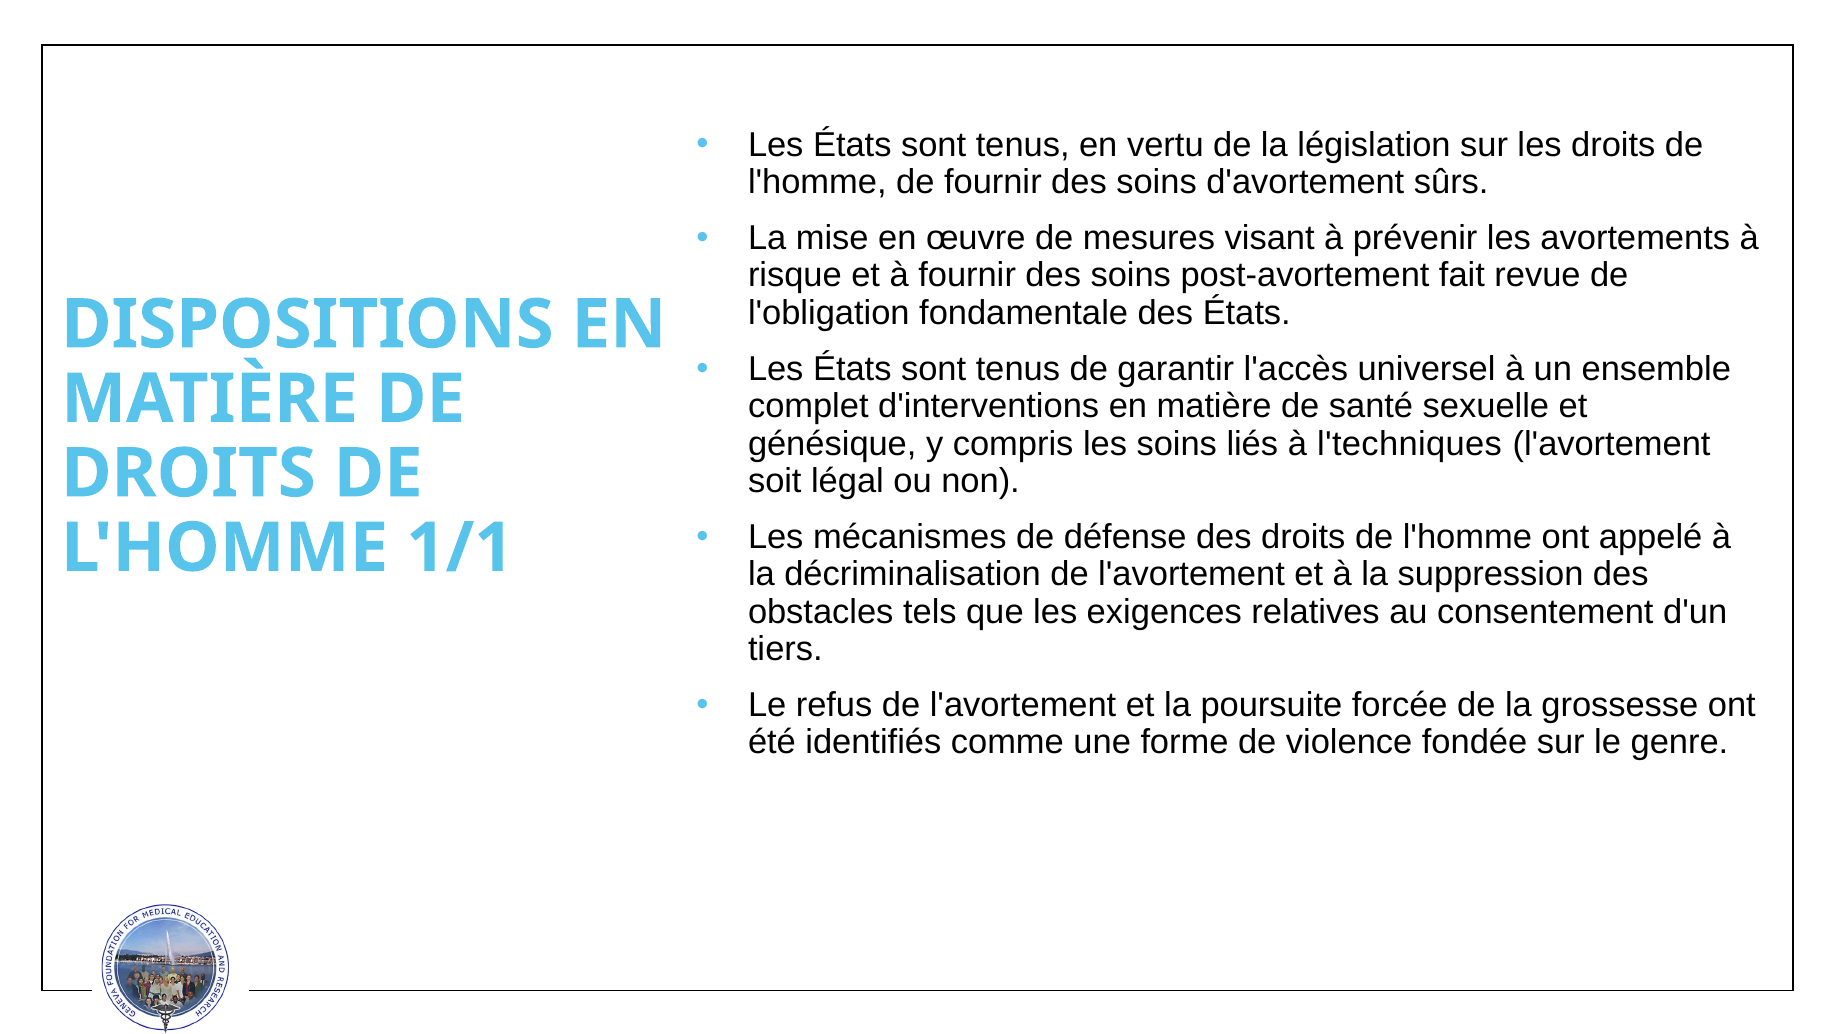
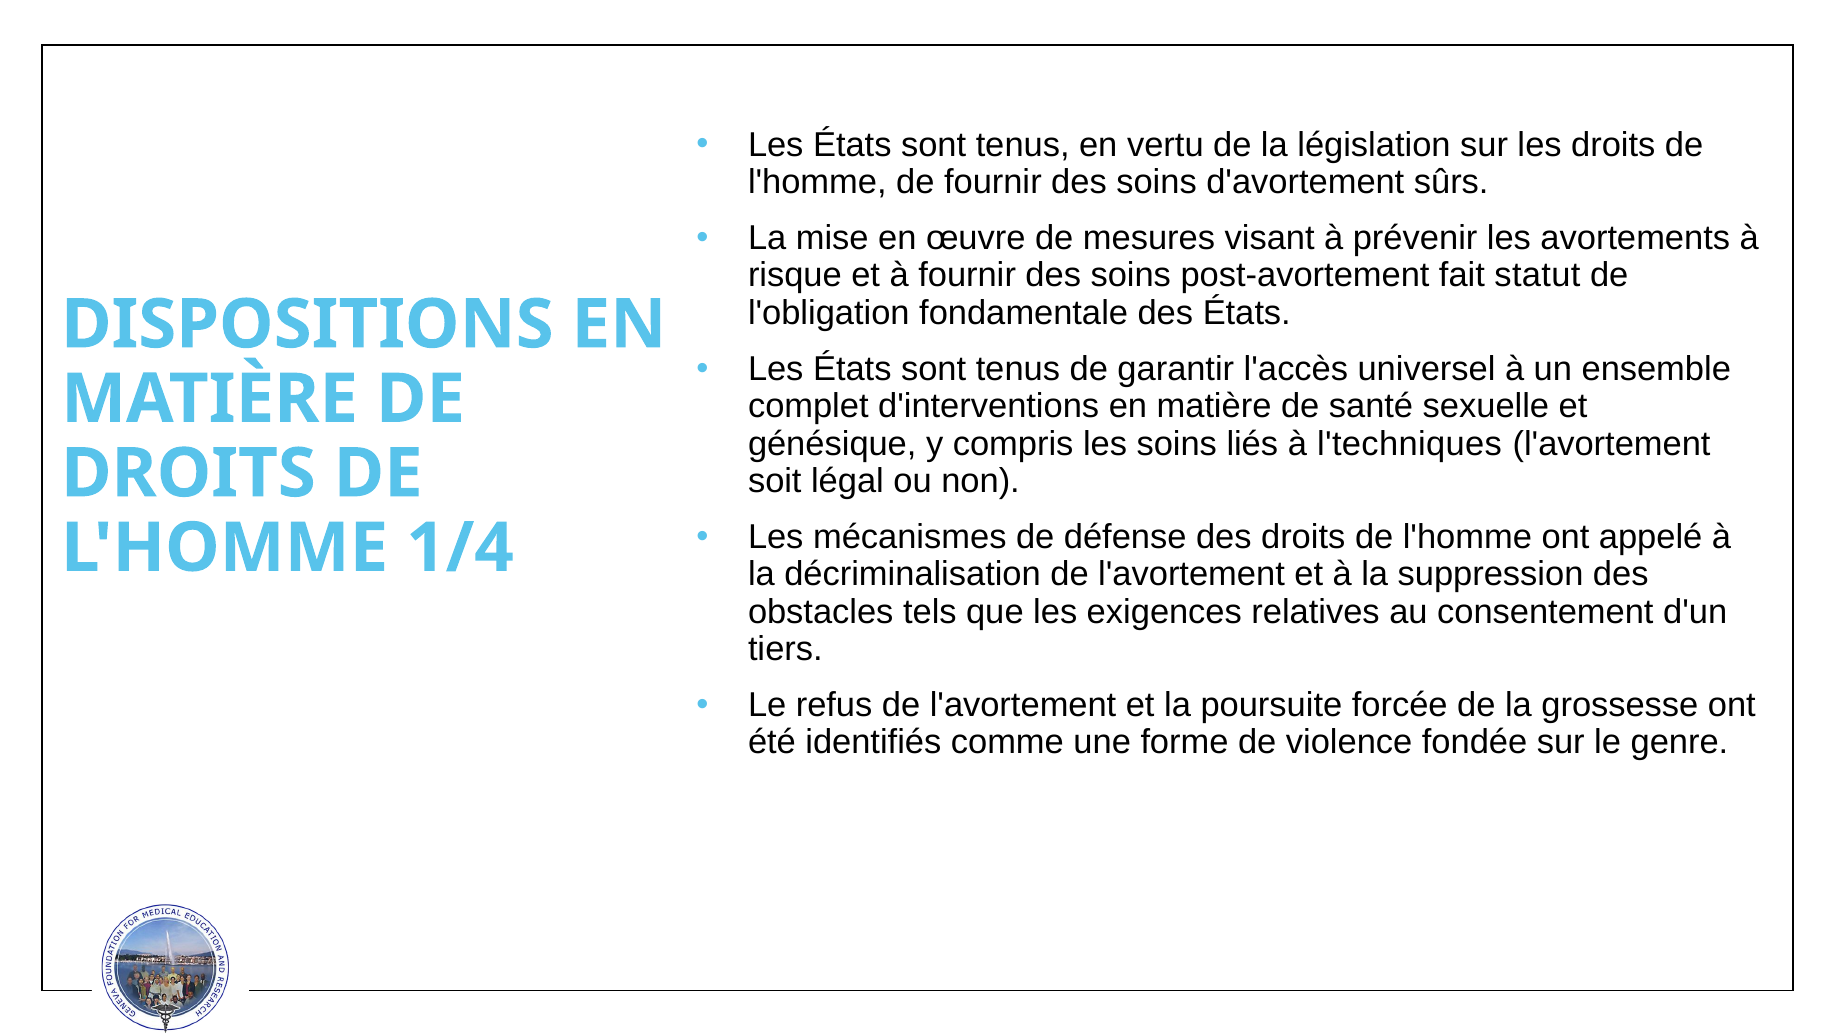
revue: revue -> statut (1537, 276)
1/1: 1/1 -> 1/4 (460, 548)
